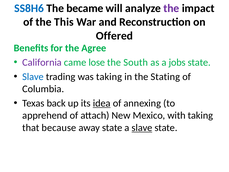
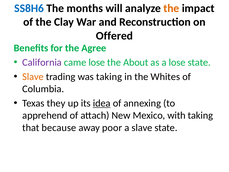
became: became -> months (85, 8)
the colour: purple -> orange (171, 8)
This: This -> Clay (64, 22)
South: South -> About (136, 62)
a jobs: jobs -> lose (177, 62)
Slave colour: blue -> orange (33, 77)
Stating: Stating -> Whites (165, 77)
back: back -> they (56, 103)
away state: state -> poor (112, 128)
slave underline: present -> none (142, 128)
